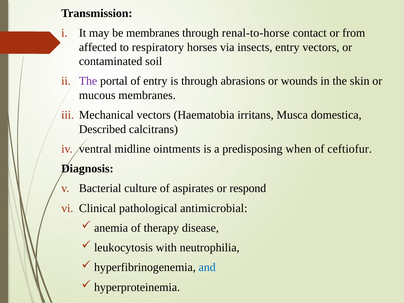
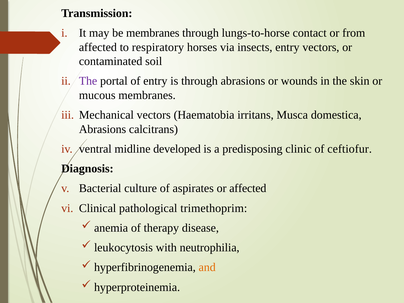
renal-to-horse: renal-to-horse -> lungs-to-horse (256, 33)
Described: Described -> Abrasions (103, 129)
ointments: ointments -> developed (177, 149)
when: when -> clinic (299, 149)
or respond: respond -> affected (248, 188)
antimicrobial: antimicrobial -> trimethoprim (214, 208)
and colour: blue -> orange (207, 267)
